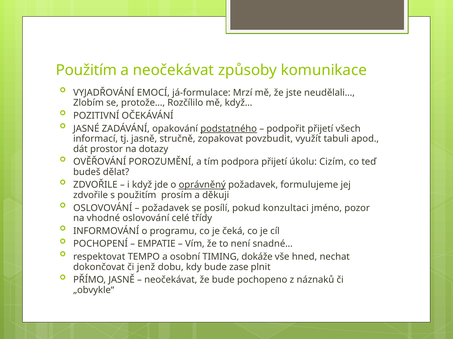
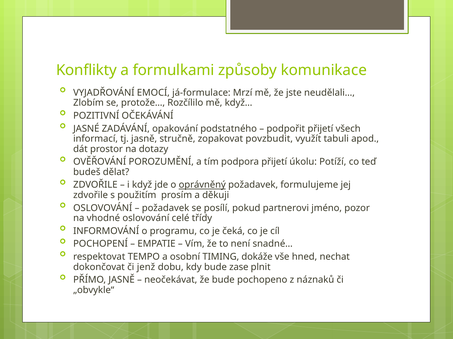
Použitím: Použitím -> Konflikty (86, 70)
a neočekávat: neočekávat -> formulkami (174, 70)
podstatného underline: present -> none (229, 129)
Cizím: Cizím -> Potíží (333, 162)
konzultaci: konzultaci -> partnerovi (286, 208)
